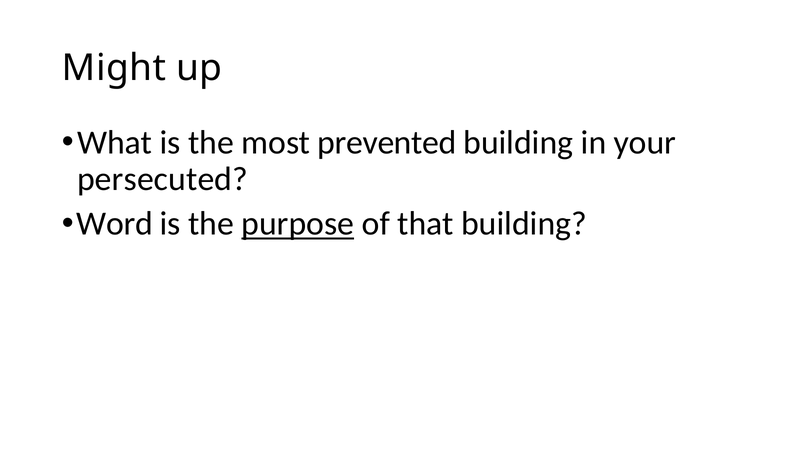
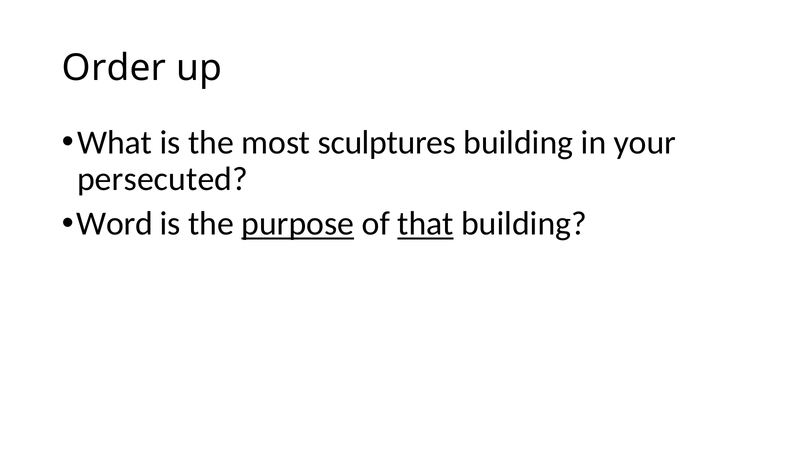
Might: Might -> Order (114, 68)
prevented: prevented -> sculptures (387, 142)
that underline: none -> present (426, 224)
